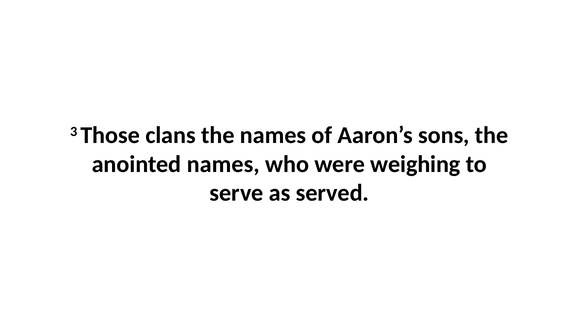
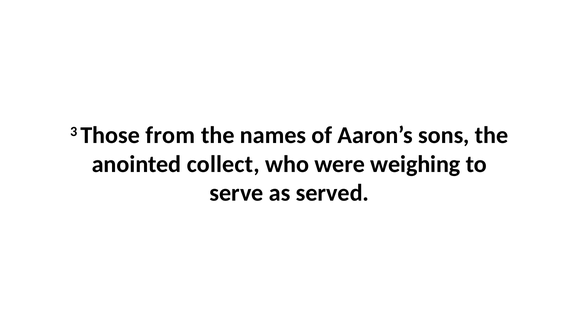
clans: clans -> from (170, 136)
anointed names: names -> collect (223, 165)
